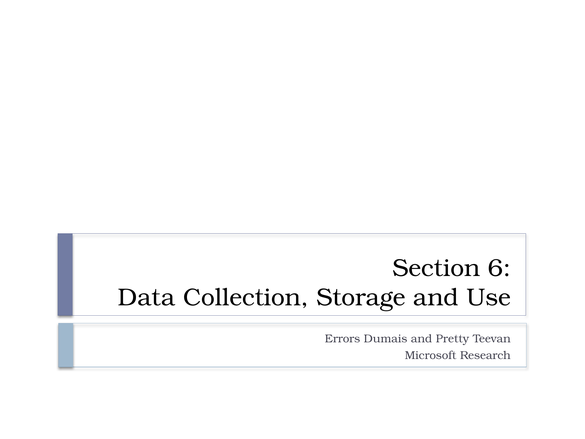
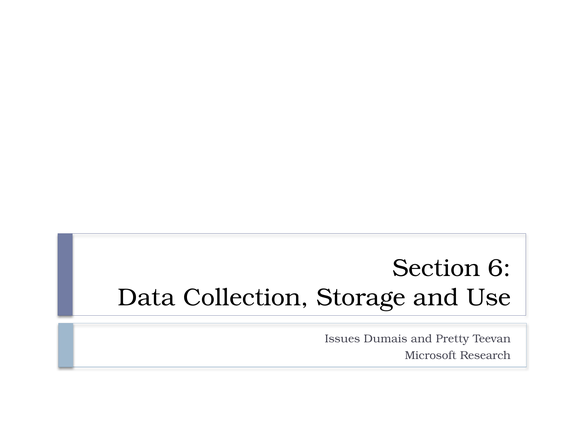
Errors: Errors -> Issues (342, 338)
